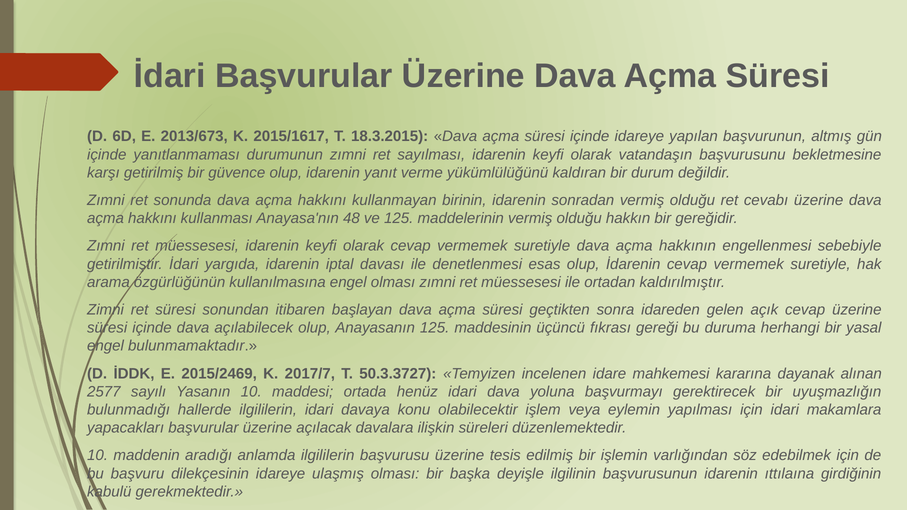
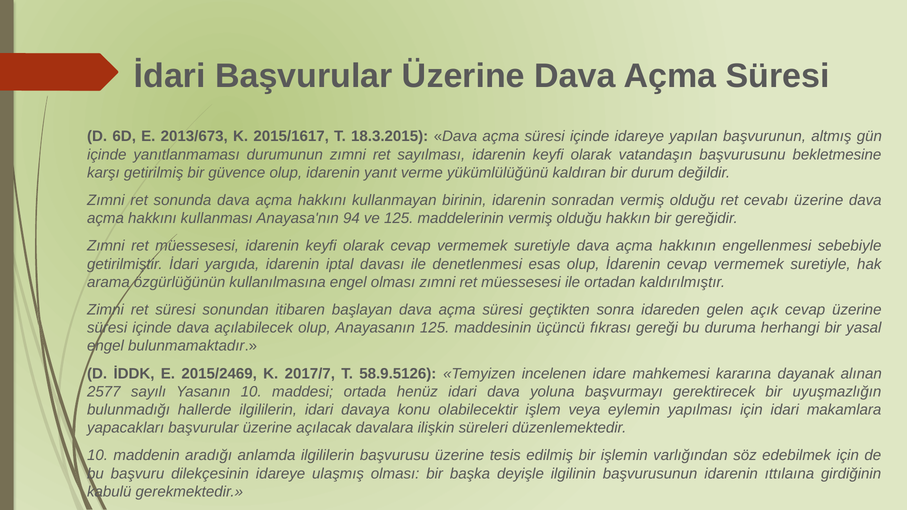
48: 48 -> 94 (351, 218)
50.3.3727: 50.3.3727 -> 58.9.5126 (398, 374)
